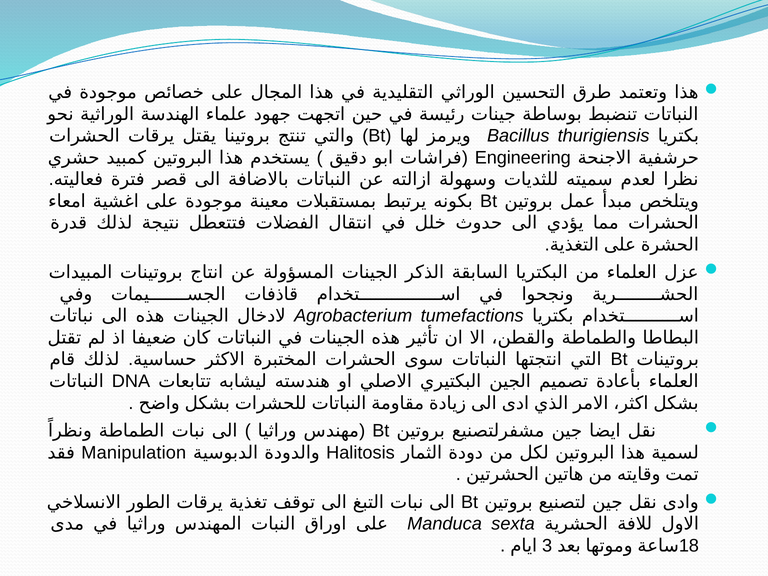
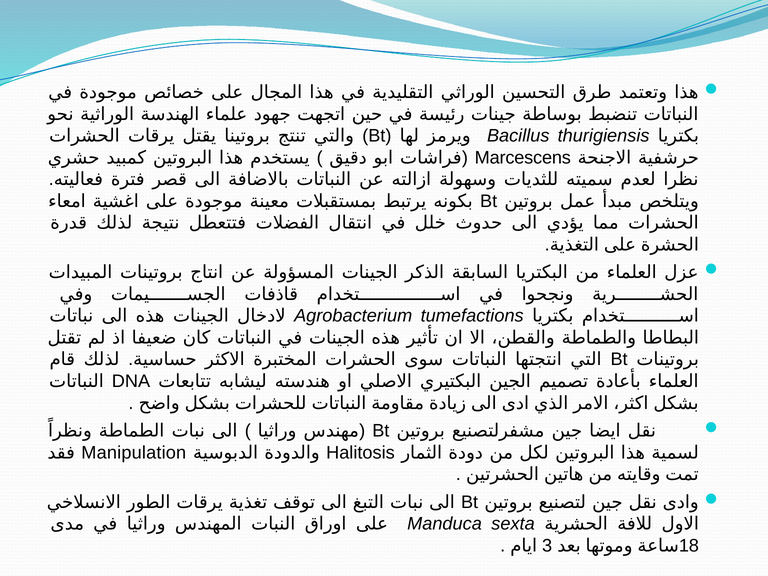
Engineering: Engineering -> Marcescens (523, 158)
